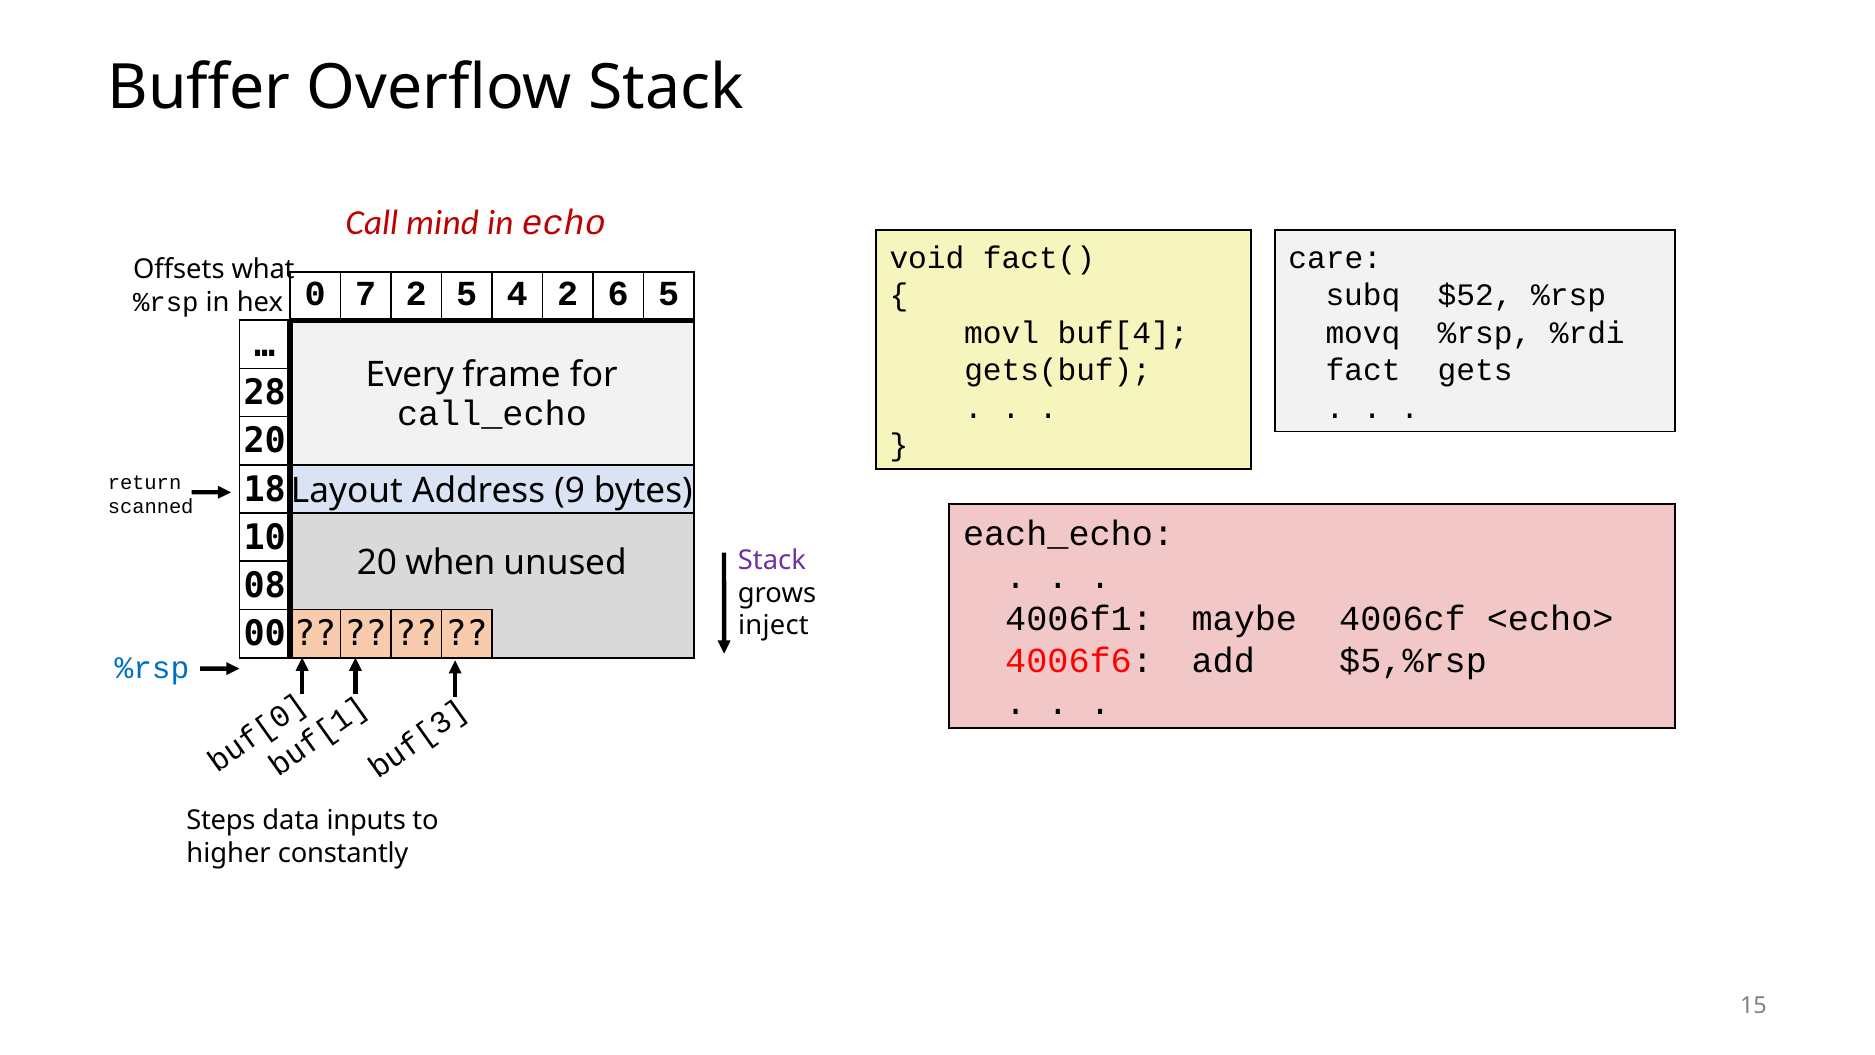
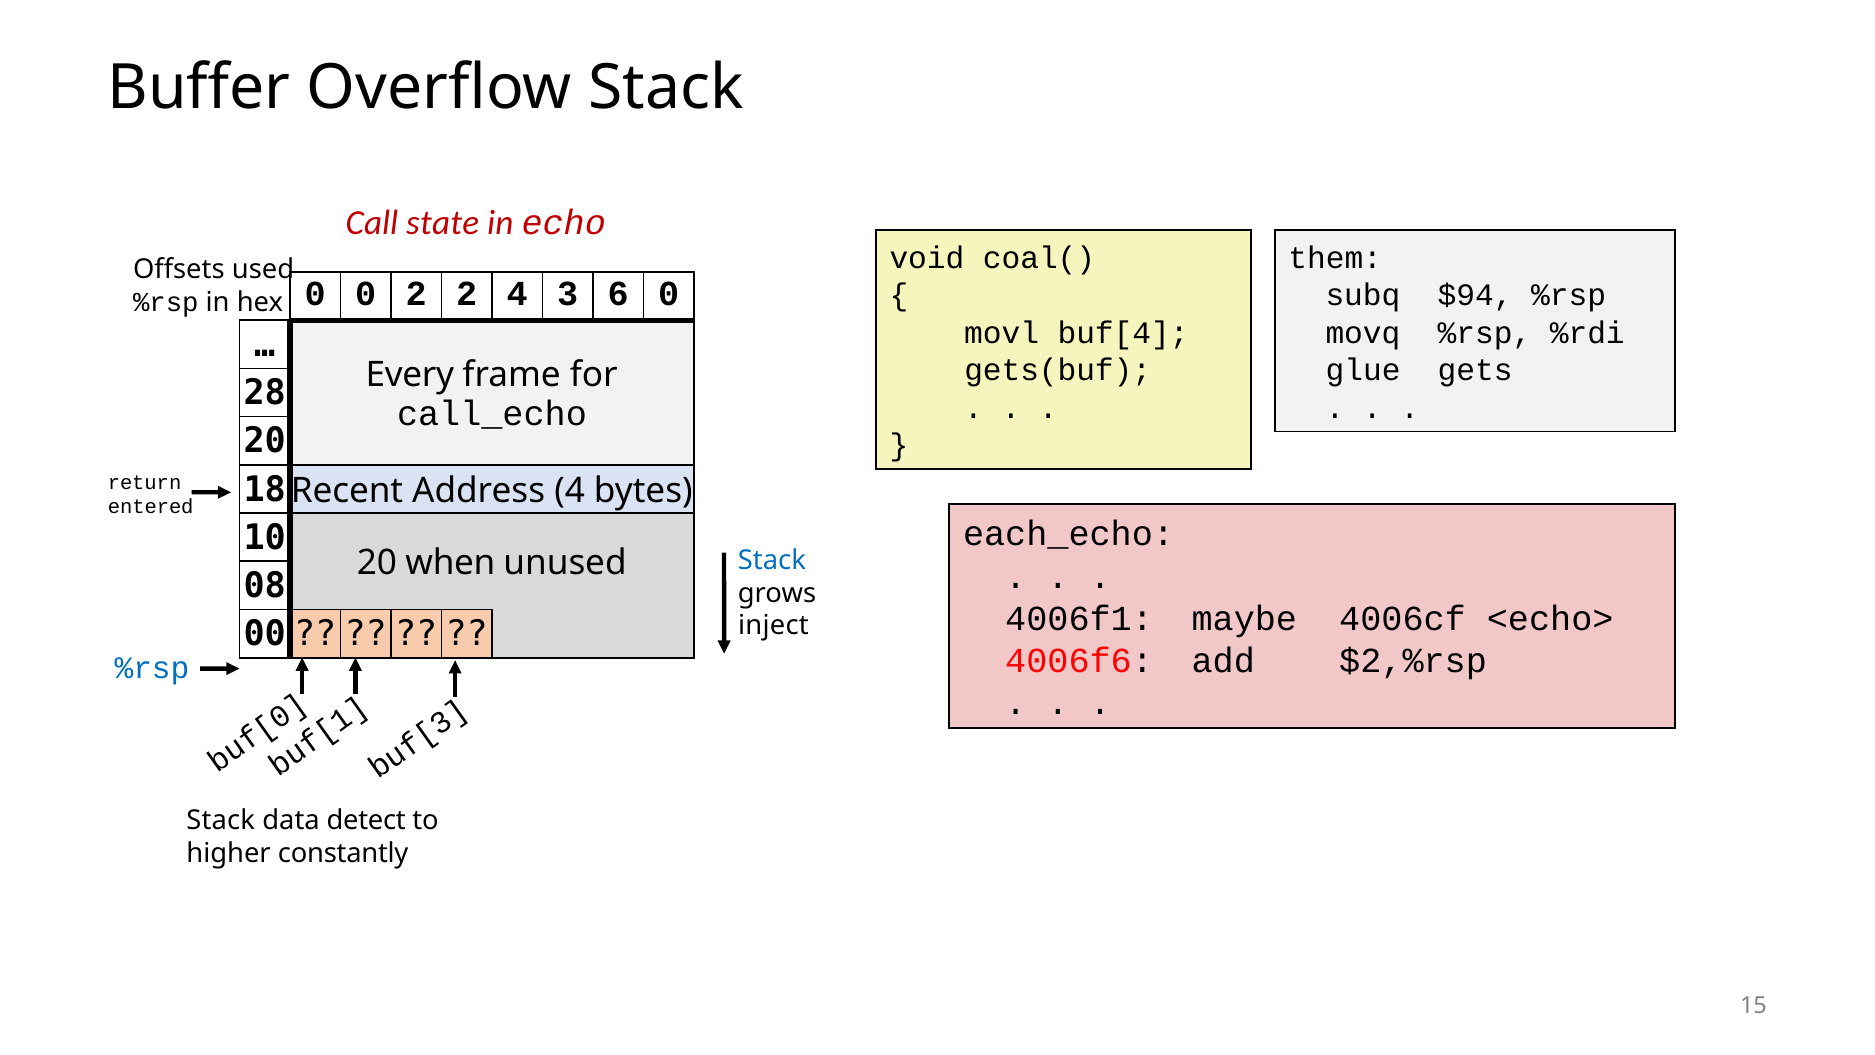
mind: mind -> state (443, 223)
fact(: fact( -> coal( (1039, 258)
care: care -> them (1335, 258)
what: what -> used (263, 269)
0 7: 7 -> 0 (366, 294)
2 5: 5 -> 2 (467, 294)
4 2: 2 -> 3 (568, 294)
6 5: 5 -> 0 (669, 294)
$52: $52 -> $94 (1475, 296)
fact: fact -> glue (1363, 371)
Layout: Layout -> Recent (347, 491)
Address 9: 9 -> 4 (570, 491)
scanned: scanned -> entered (151, 507)
Stack colour: purple -> blue (772, 560)
$5,%rsp: $5,%rsp -> $2,%rsp (1413, 661)
Steps: Steps -> Stack (221, 820)
inputs: inputs -> detect (366, 820)
